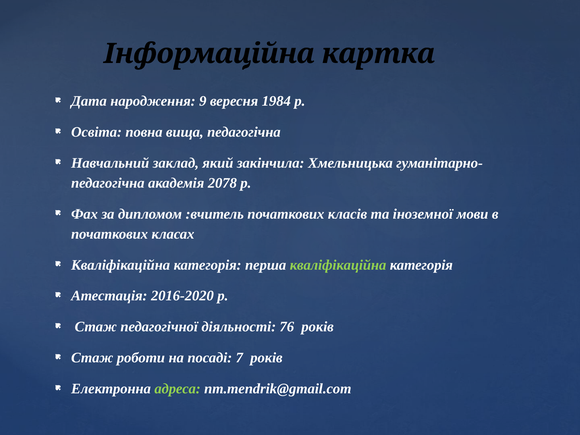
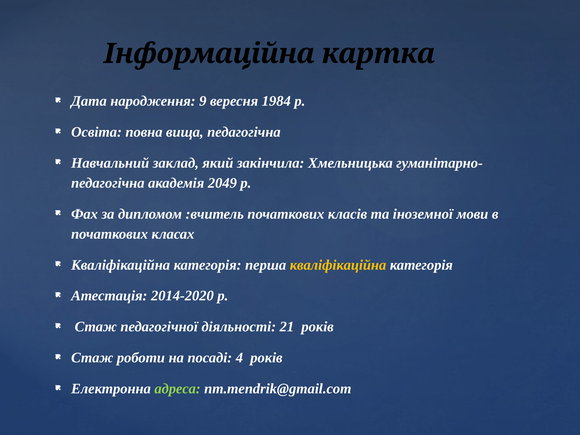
2078: 2078 -> 2049 (222, 183)
кваліфікаційна colour: light green -> yellow (338, 265)
2016-2020: 2016-2020 -> 2014-2020 (182, 296)
76: 76 -> 21 (287, 327)
7: 7 -> 4 (239, 358)
